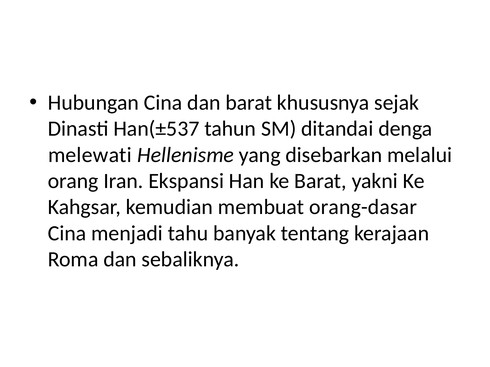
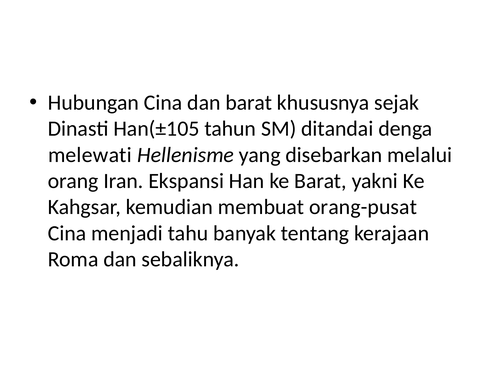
Han(±537: Han(±537 -> Han(±105 (156, 129)
orang-dasar: orang-dasar -> orang-pusat (363, 207)
